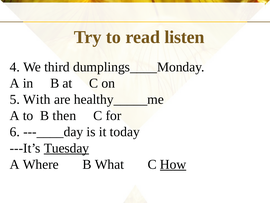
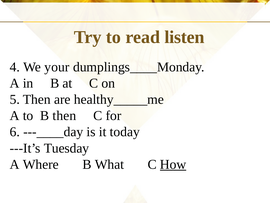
third: third -> your (57, 67)
5 With: With -> Then (37, 99)
Tuesday underline: present -> none (66, 148)
